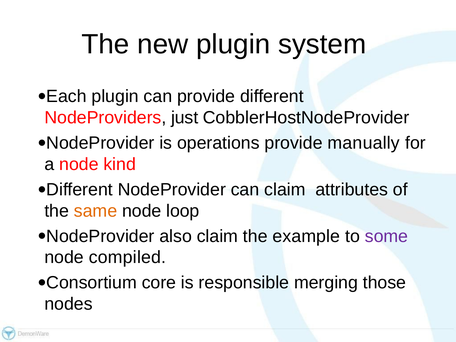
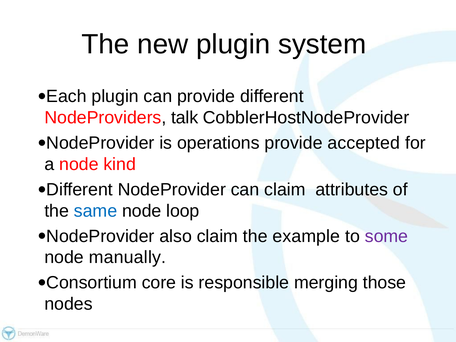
just: just -> talk (185, 118)
manually: manually -> accepted (364, 143)
same colour: orange -> blue (96, 211)
compiled: compiled -> manually (127, 257)
